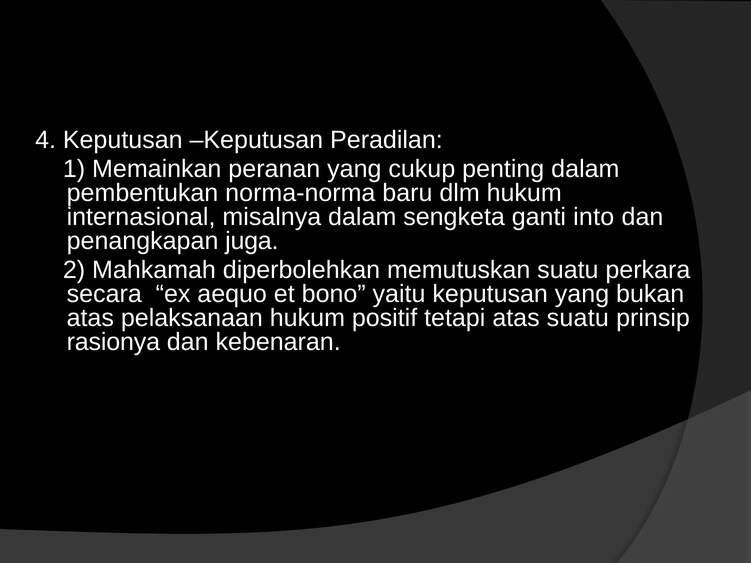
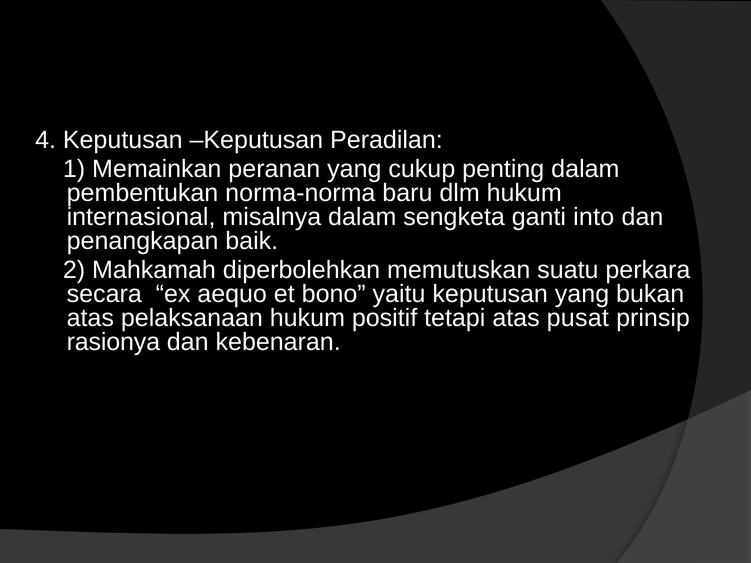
juga: juga -> baik (252, 241)
atas suatu: suatu -> pusat (578, 318)
